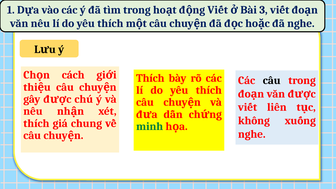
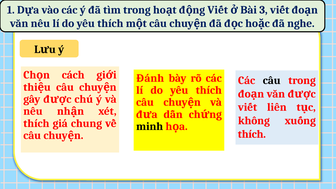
Thích: Thích -> Đánh (150, 78)
minh colour: green -> black (150, 126)
nghe: nghe -> thích (252, 134)
